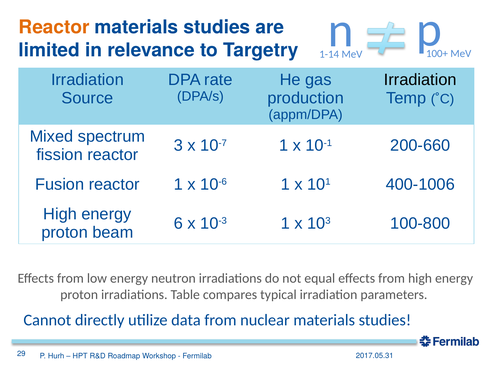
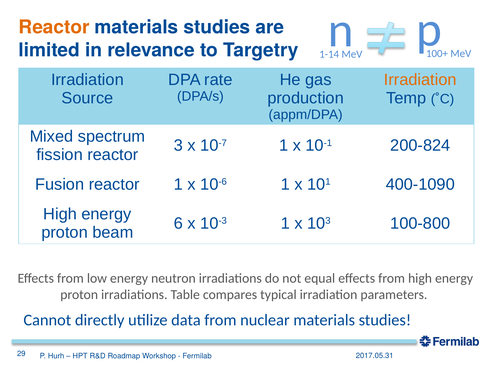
Irradiation colour: black -> orange (420, 80)
200-660: 200-660 -> 200-824 (420, 146)
400-1006: 400-1006 -> 400-1090 (420, 185)
